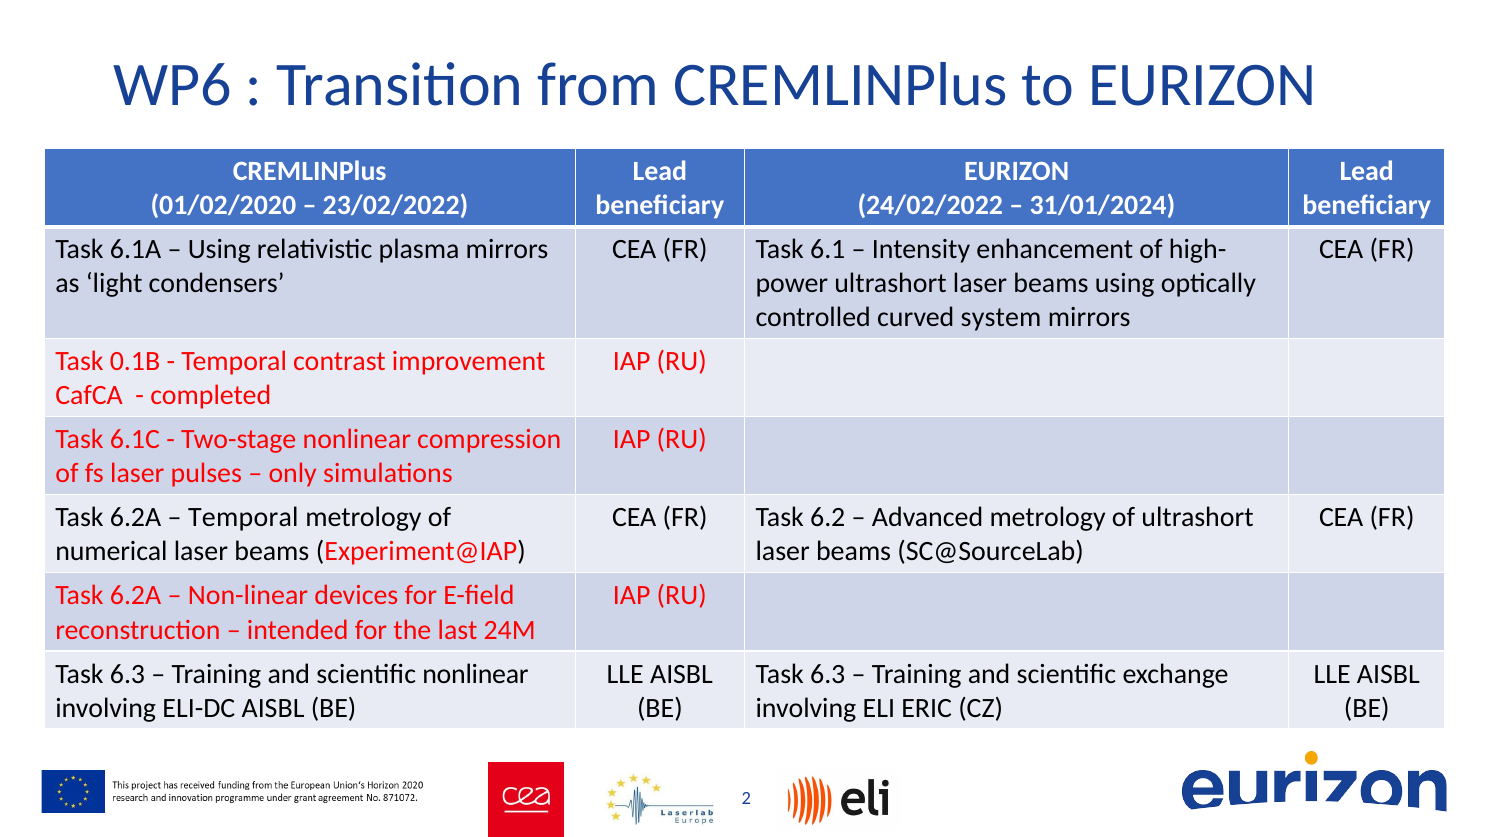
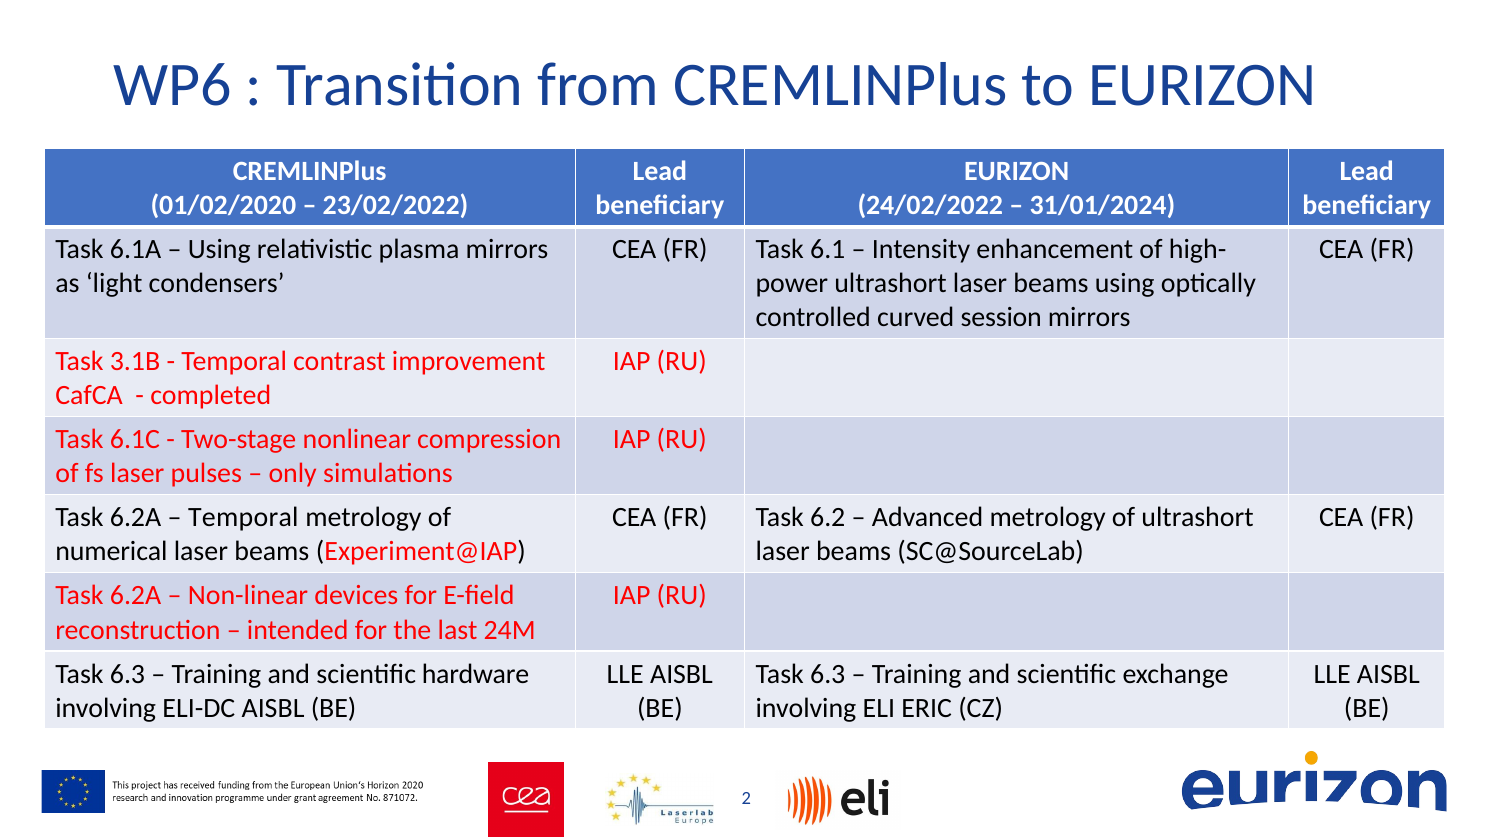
system: system -> session (1001, 318)
0.1B: 0.1B -> 3.1B (135, 362)
nonlinear: nonlinear -> hardware (475, 674)
